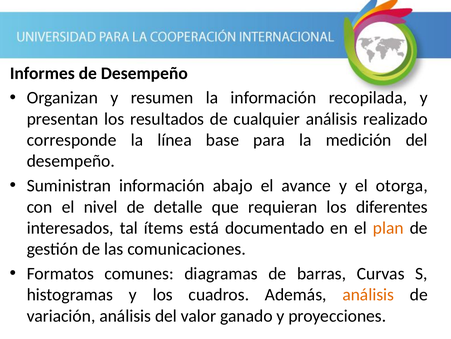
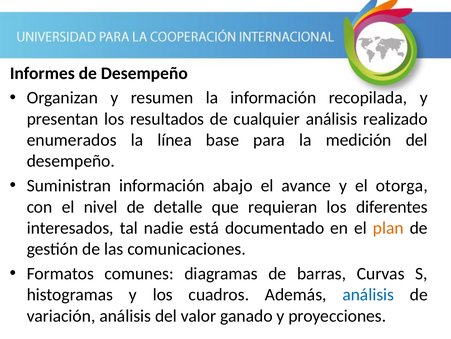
corresponde: corresponde -> enumerados (72, 140)
ítems: ítems -> nadie (164, 227)
análisis colour: orange -> blue (368, 294)
